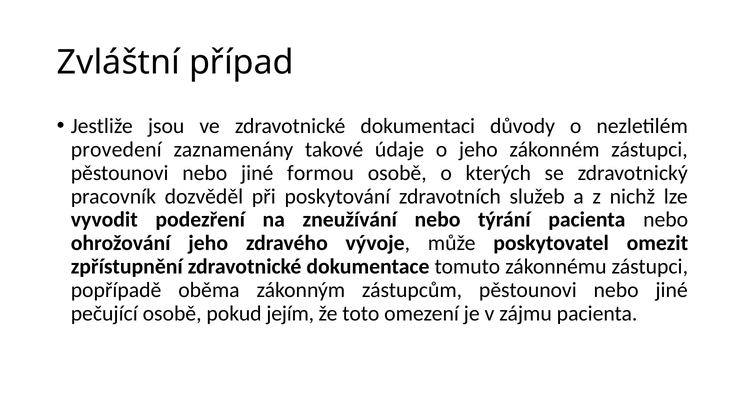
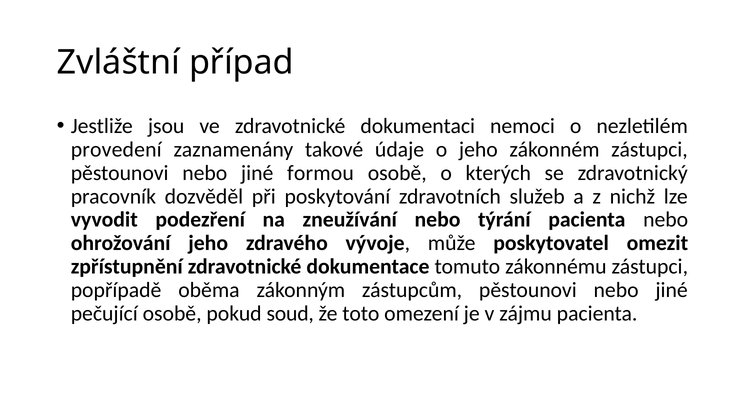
důvody: důvody -> nemoci (523, 126)
jejím: jejím -> soud (290, 314)
